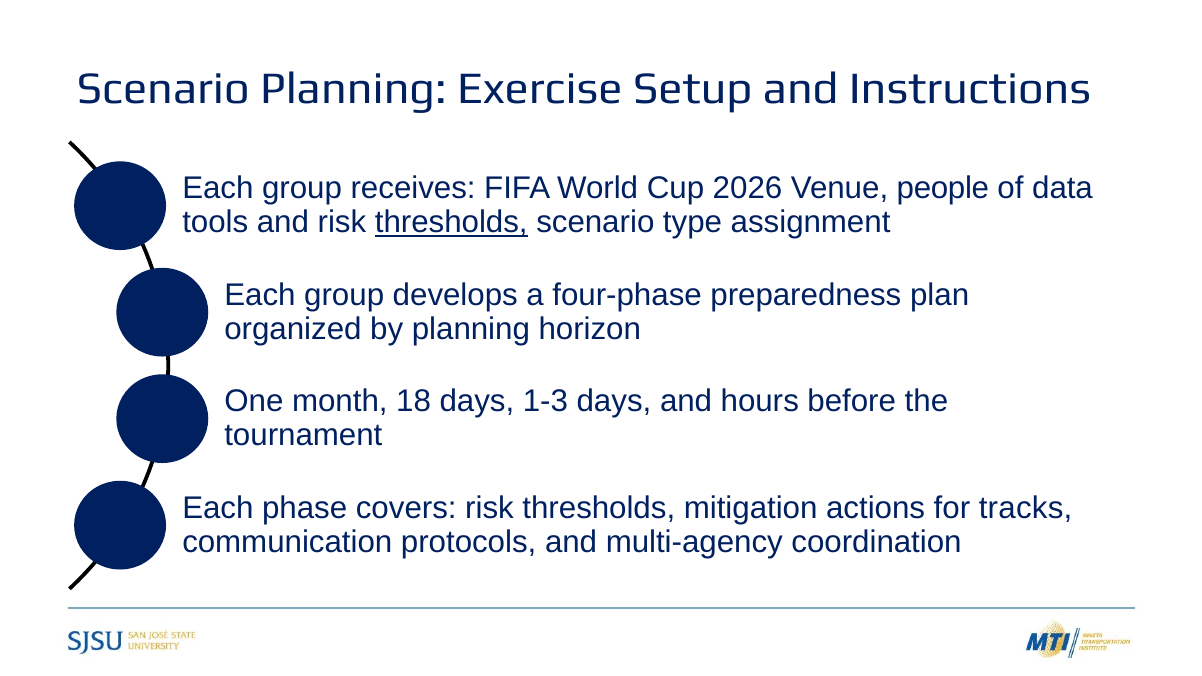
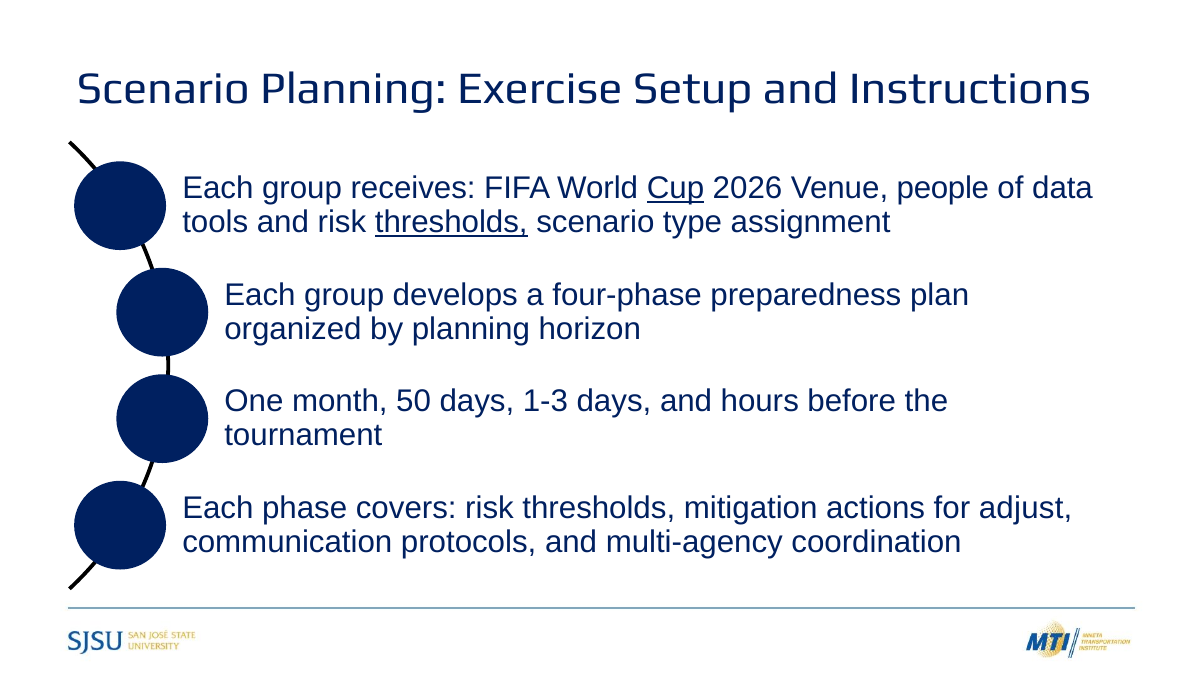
Cup underline: none -> present (676, 189)
18: 18 -> 50 (414, 402)
tracks: tracks -> adjust (1026, 508)
